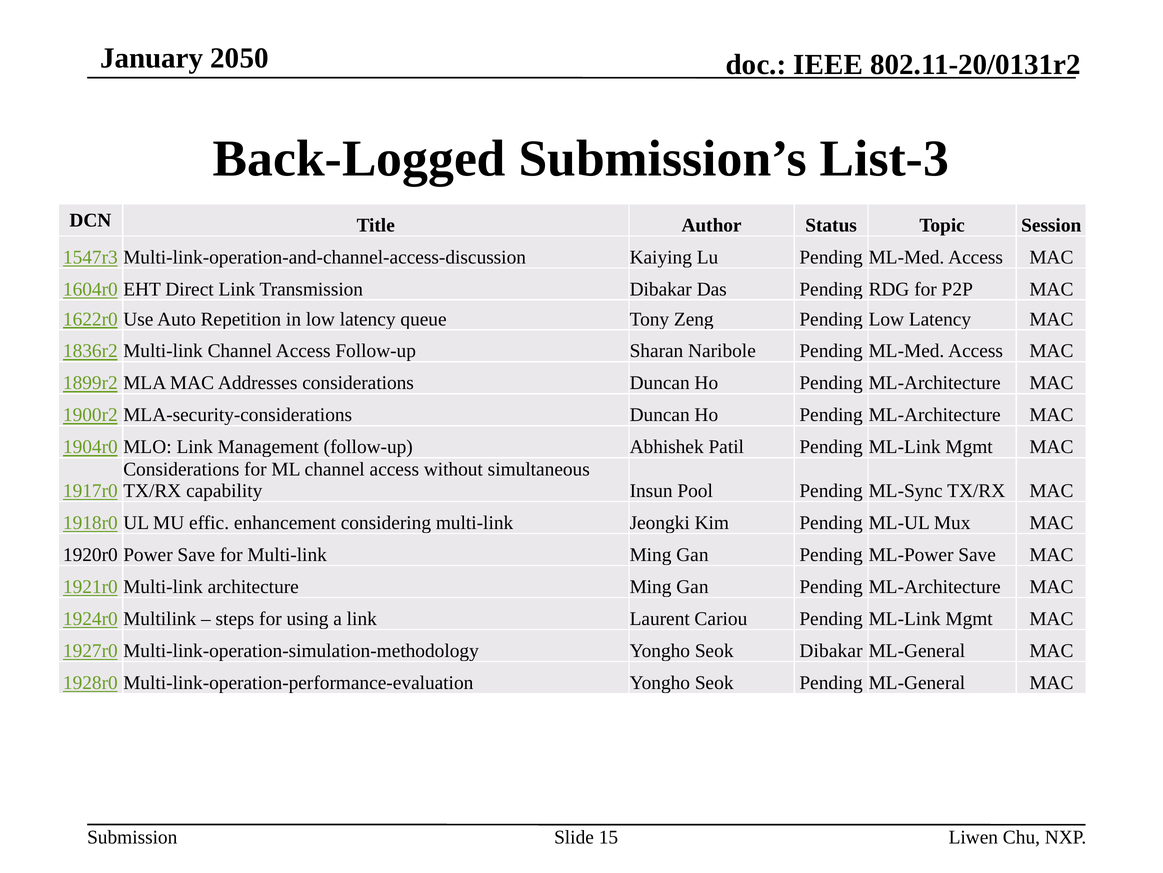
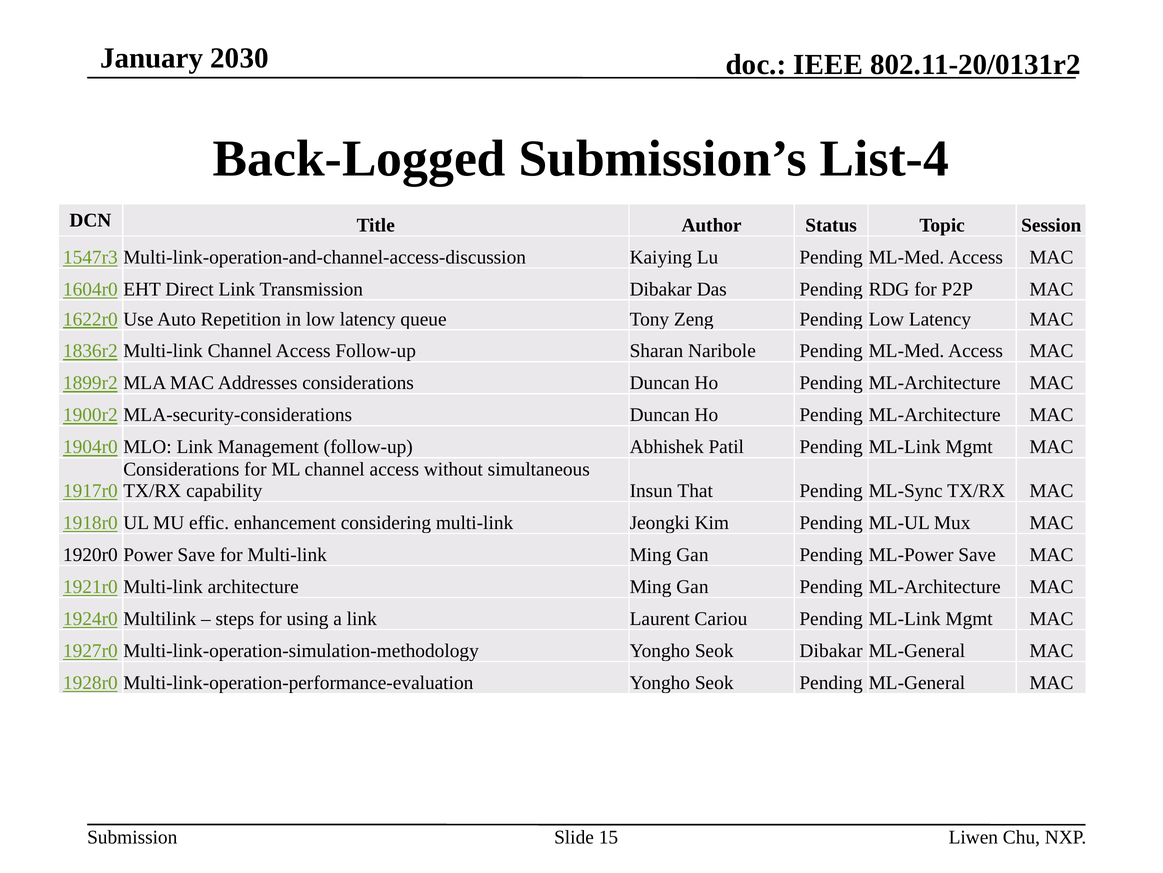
2050: 2050 -> 2030 (240, 58)
List-3: List-3 -> List-4 (884, 159)
Pool: Pool -> That (695, 490)
